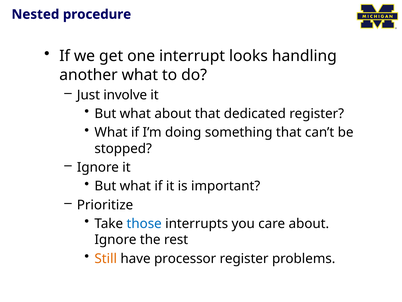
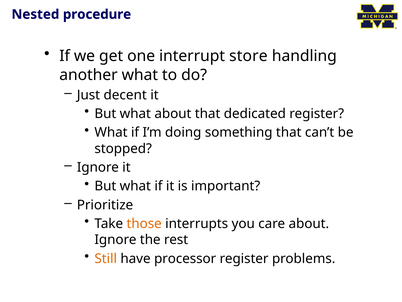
looks: looks -> store (248, 56)
involve: involve -> decent (125, 95)
those colour: blue -> orange (144, 223)
